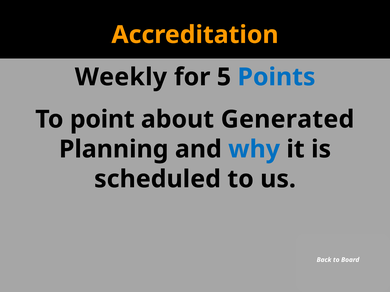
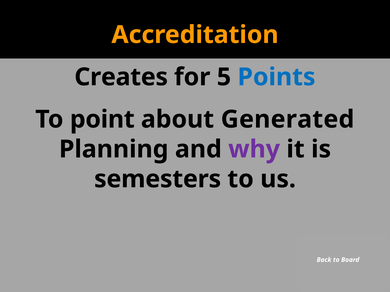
Weekly: Weekly -> Creates (121, 77)
why colour: blue -> purple (254, 149)
scheduled: scheduled -> semesters (158, 179)
